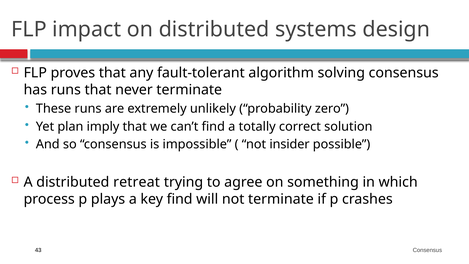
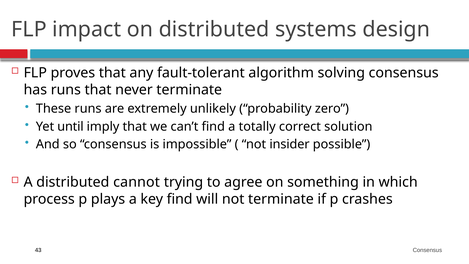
plan: plan -> until (70, 126)
retreat: retreat -> cannot (137, 182)
